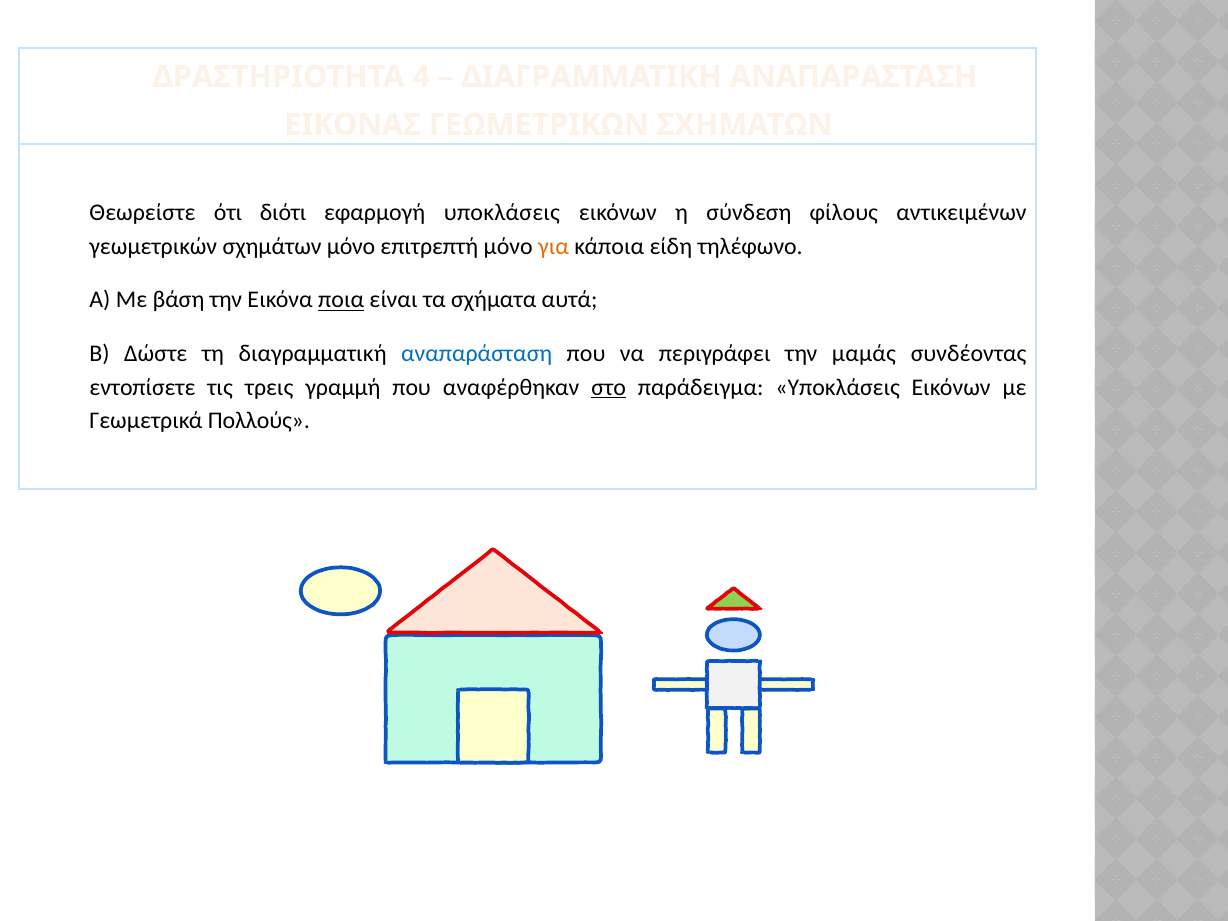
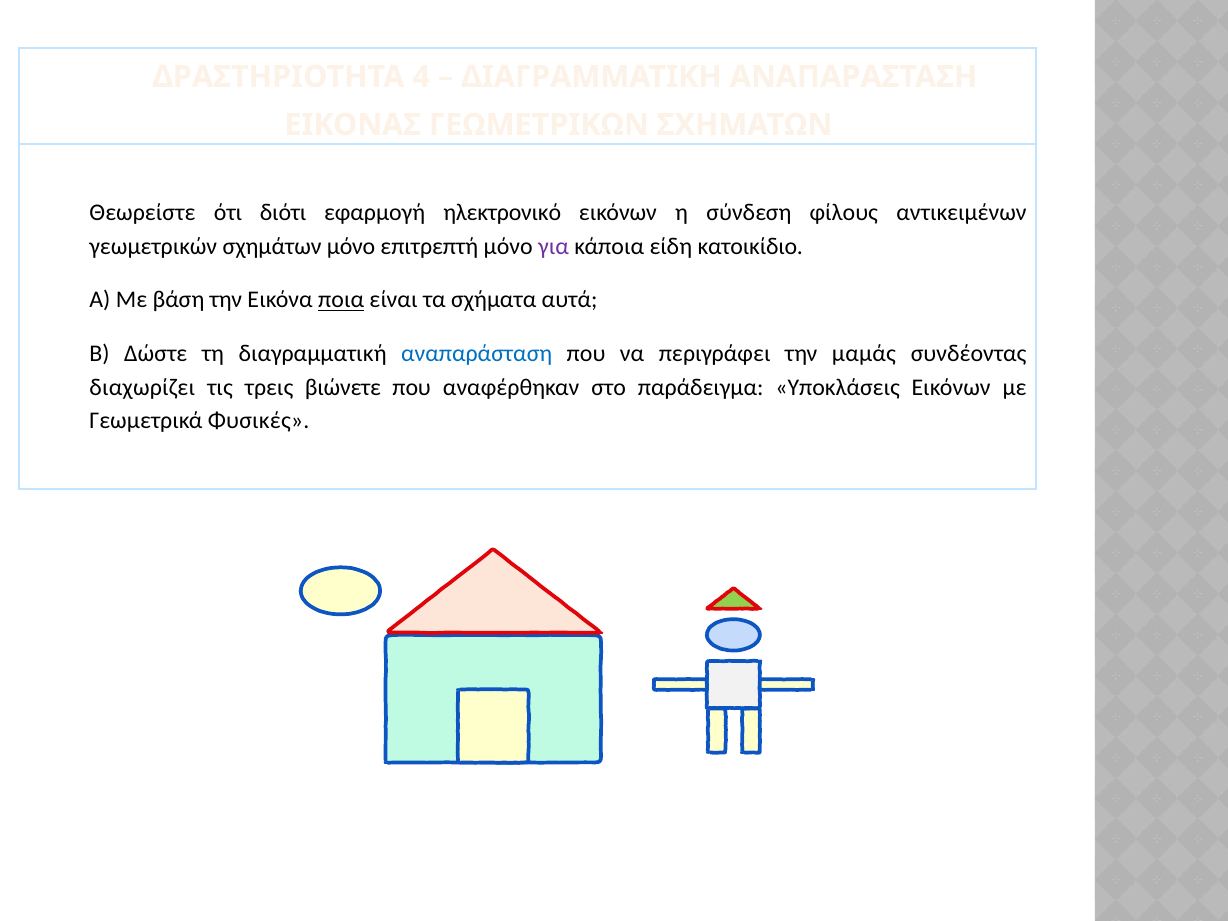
εφαρμογή υποκλάσεις: υποκλάσεις -> ηλεκτρονικό (502, 213)
για colour: orange -> purple (554, 246)
τηλέφωνο: τηλέφωνο -> κατοικίδιο (750, 246)
εντοπίσετε: εντοπίσετε -> διαχωρίζει (142, 387)
γραμμή: γραμμή -> βιώνετε (343, 387)
στο underline: present -> none (609, 387)
Πολλούς: Πολλούς -> Φυσικές (259, 421)
